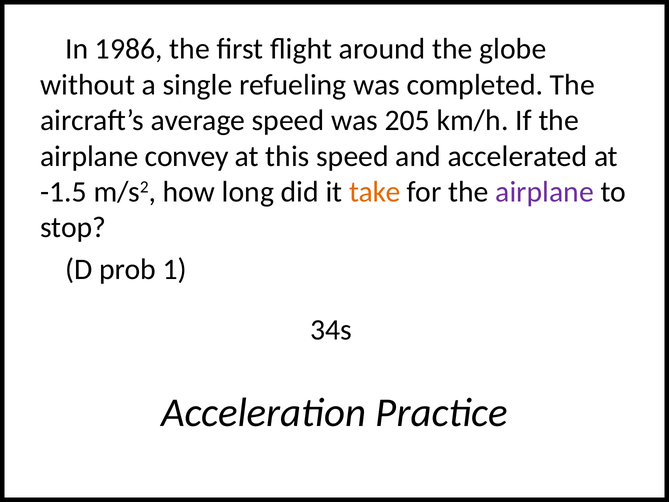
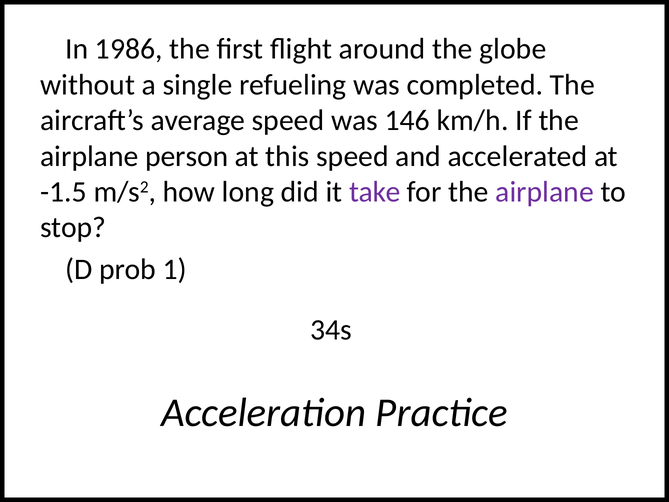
205: 205 -> 146 (407, 120)
convey: convey -> person (187, 156)
take colour: orange -> purple (375, 192)
